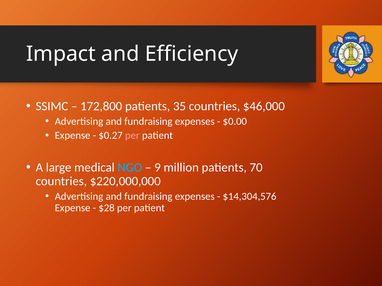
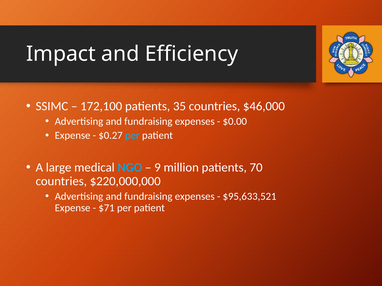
172,800: 172,800 -> 172,100 (101, 106)
per colour: pink -> light blue (132, 136)
$14,304,576: $14,304,576 -> $95,633,521 (250, 197)
$28: $28 -> $71 (107, 208)
